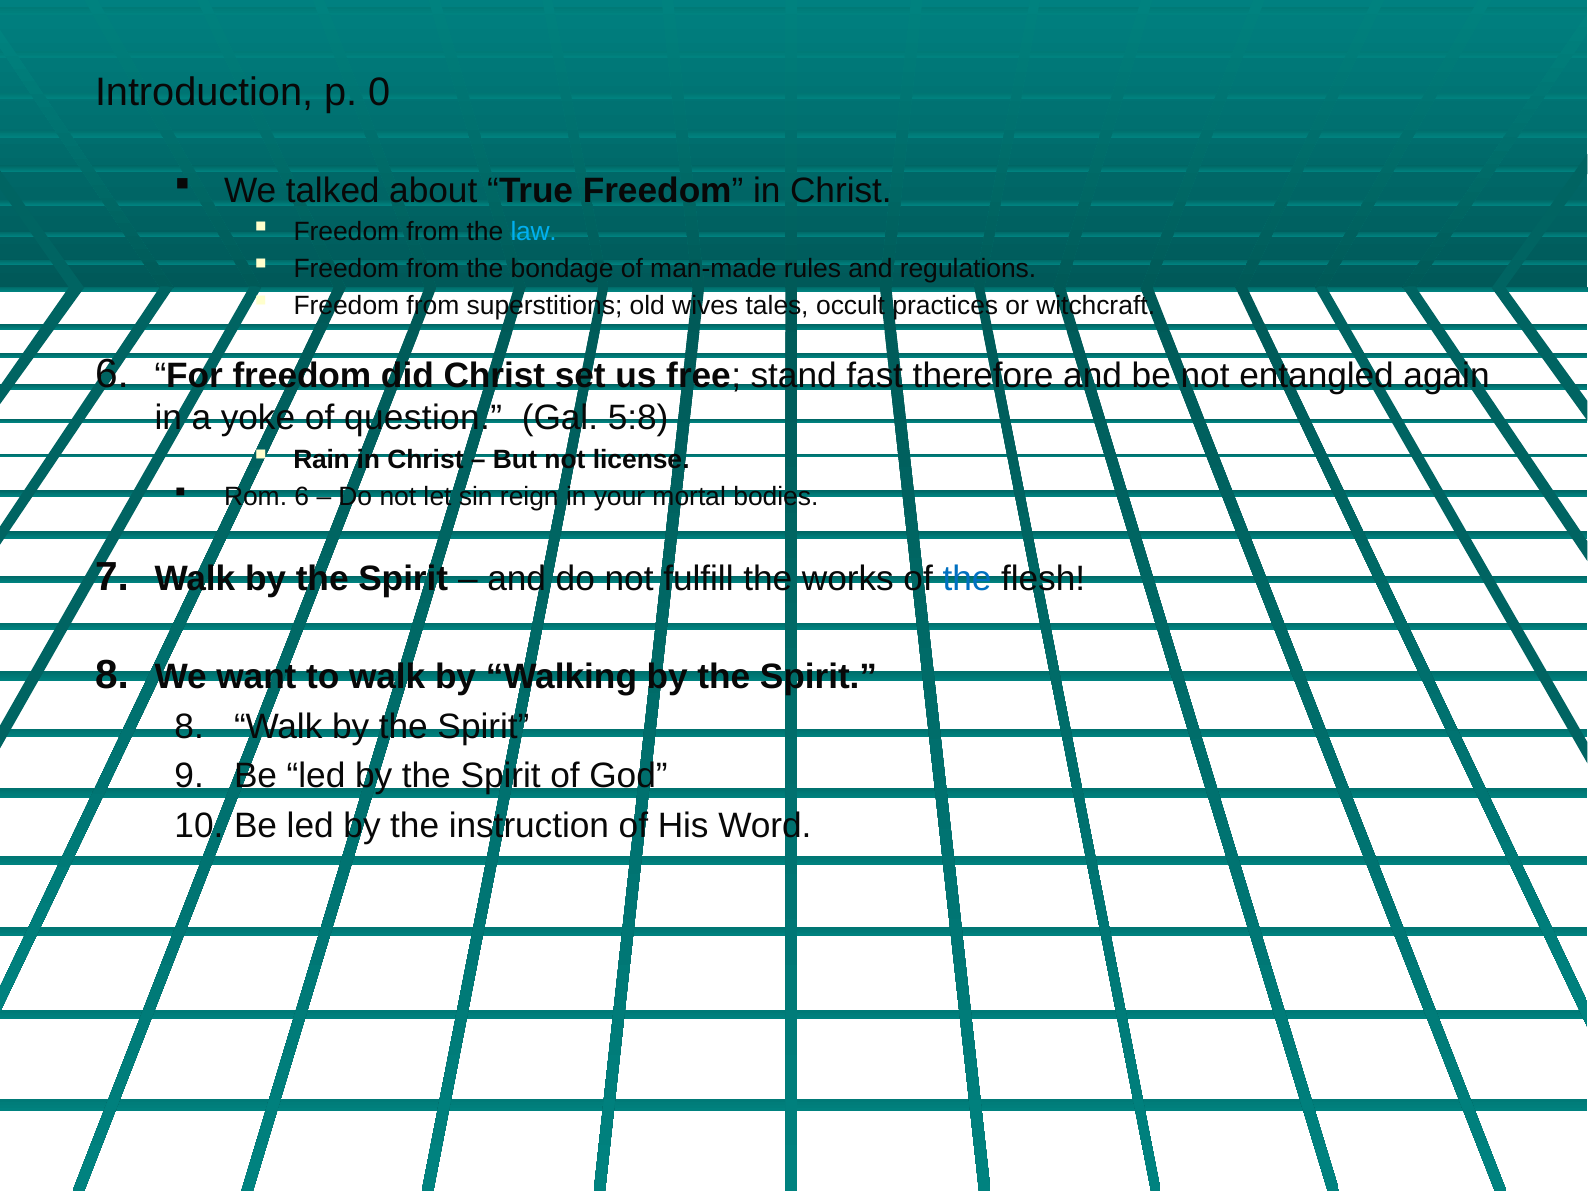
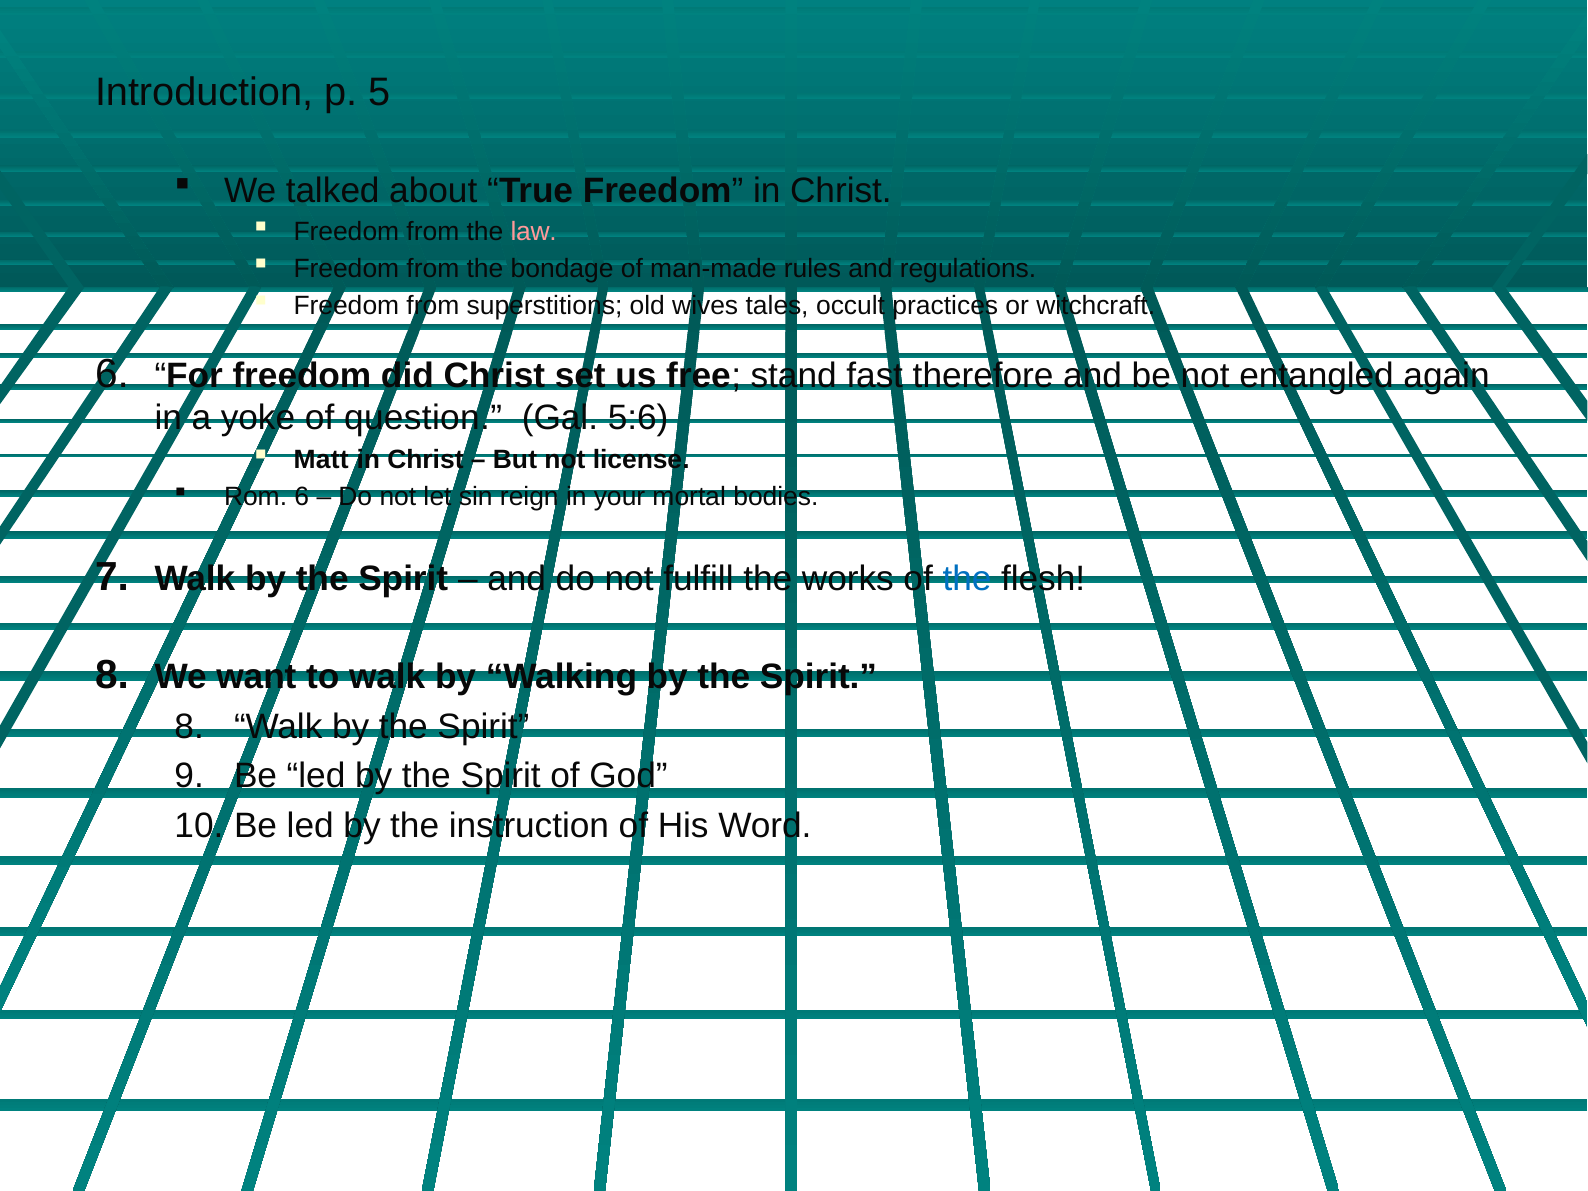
0: 0 -> 5 (379, 93)
law colour: light blue -> pink (534, 232)
5:8: 5:8 -> 5:6 (638, 418)
Rain: Rain -> Matt (321, 460)
